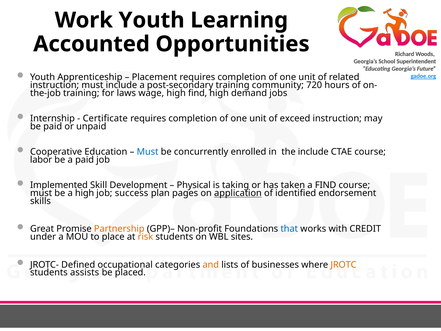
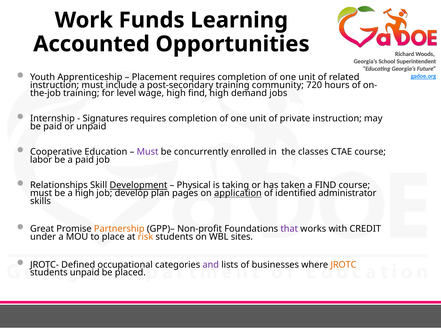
Work Youth: Youth -> Funds (152, 20)
laws: laws -> level (126, 93)
Certificate: Certificate -> Signatures (105, 118)
exceed: exceed -> private (295, 118)
Must colour: blue -> purple (148, 152)
the include: include -> classes (313, 152)
Implemented: Implemented -> Relationships (59, 185)
Development underline: none -> present (138, 185)
success: success -> develop (132, 193)
endorsement: endorsement -> administrator (347, 193)
that colour: blue -> purple (289, 229)
and colour: orange -> purple (211, 264)
students assists: assists -> unpaid (85, 272)
